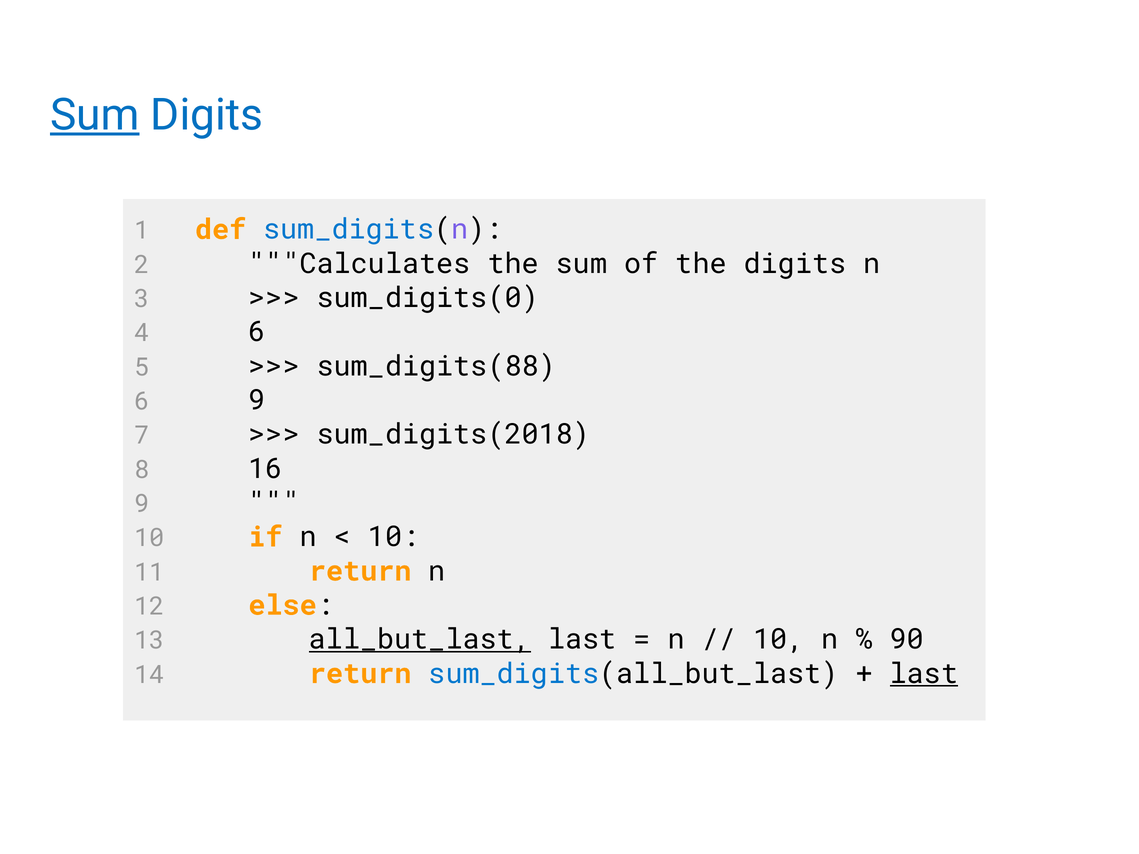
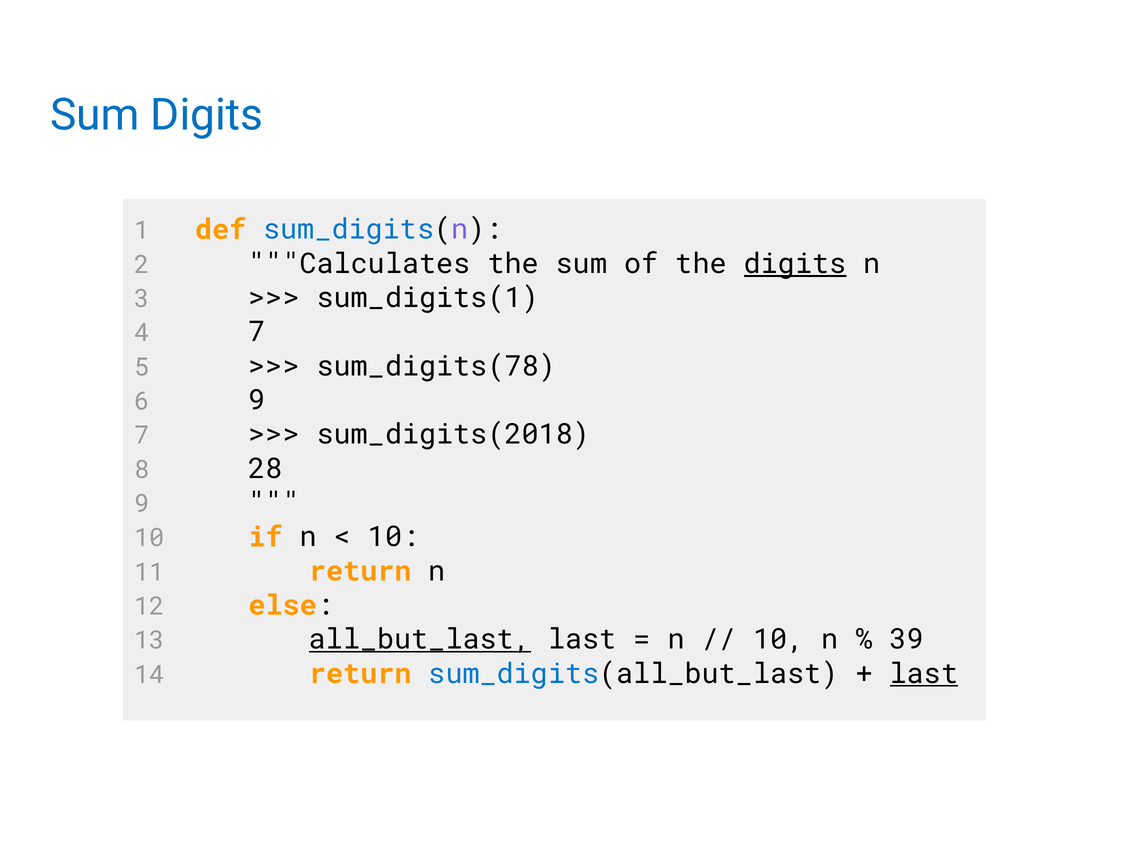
Sum underline: present -> none (95, 115)
digits underline: none -> present (795, 264)
sum_digits(0: sum_digits(0 -> sum_digits(1 (428, 298)
4 6: 6 -> 7 (257, 332)
sum_digits(88: sum_digits(88 -> sum_digits(78 (436, 366)
16: 16 -> 28 (265, 469)
90: 90 -> 39 (907, 640)
